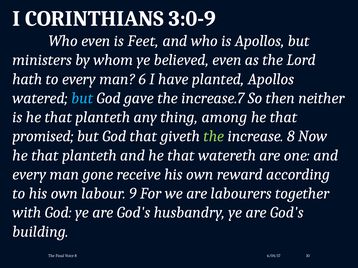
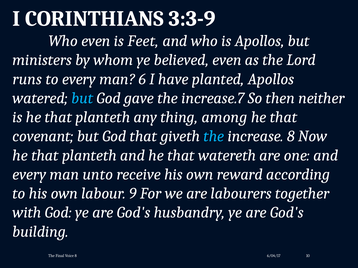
3:0-9: 3:0-9 -> 3:3-9 (192, 19)
hath: hath -> runs (27, 79)
promised: promised -> covenant (43, 136)
the colour: light green -> light blue (214, 136)
gone: gone -> unto (98, 175)
